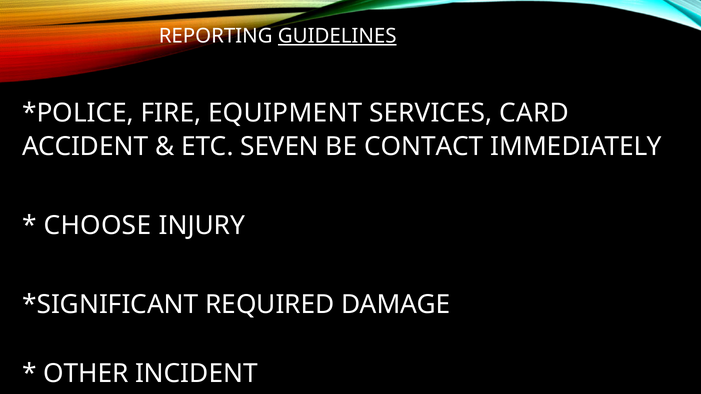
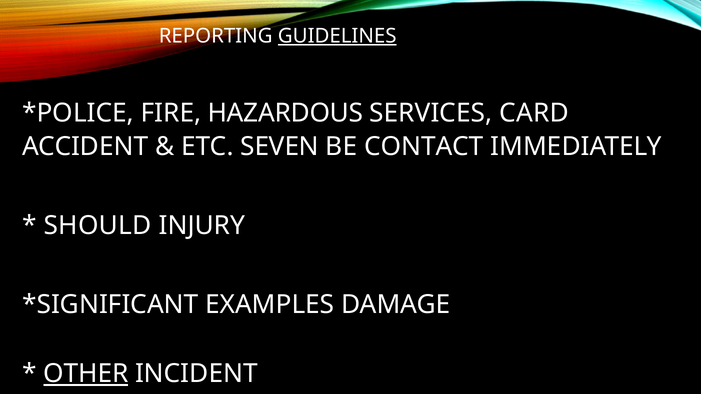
EQUIPMENT: EQUIPMENT -> HAZARDOUS (285, 113)
CHOOSE: CHOOSE -> SHOULD (98, 226)
REQUIRED: REQUIRED -> EXAMPLES (270, 305)
OTHER underline: none -> present (86, 374)
